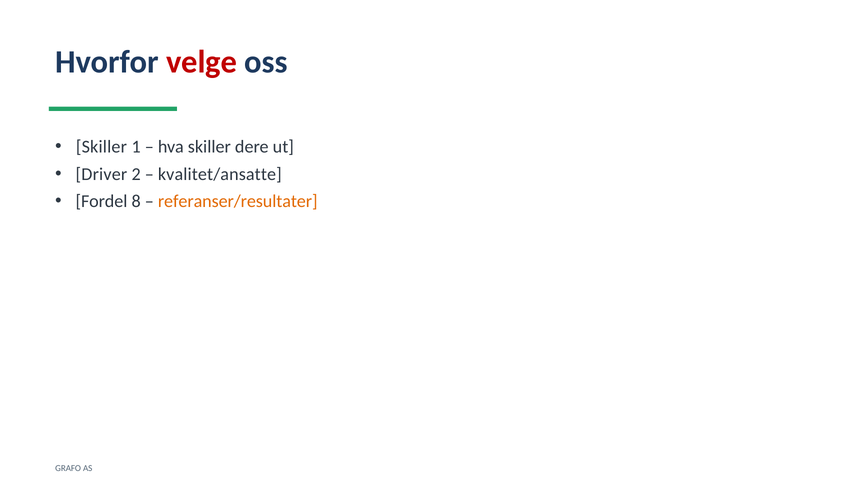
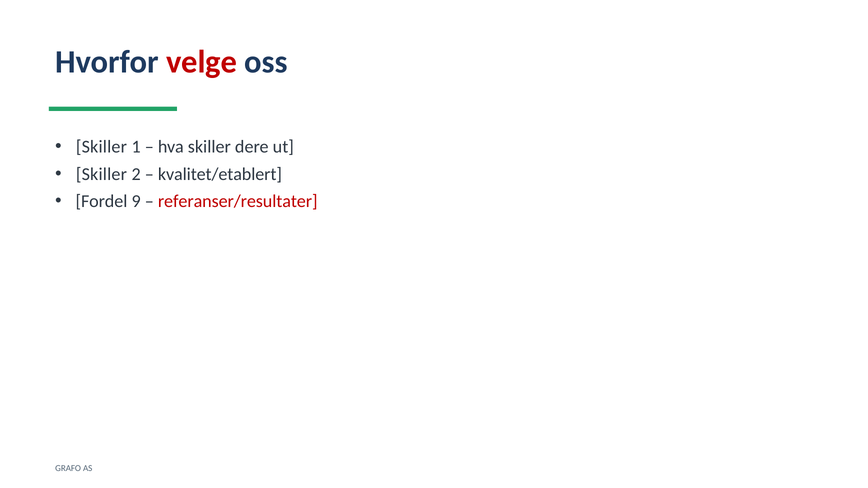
Driver: Driver -> Skiller (101, 174)
kvalitet/ansatte: kvalitet/ansatte -> kvalitet/etablert (220, 174)
8: 8 -> 9 (136, 201)
referanser/resultater colour: orange -> red (238, 201)
